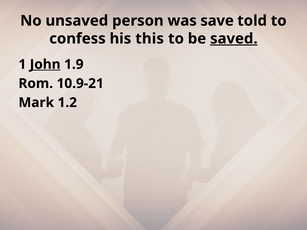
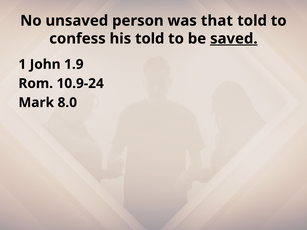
save: save -> that (217, 21)
his this: this -> told (150, 39)
John underline: present -> none (45, 64)
10.9-21: 10.9-21 -> 10.9-24 (80, 84)
1.2: 1.2 -> 8.0 (67, 103)
